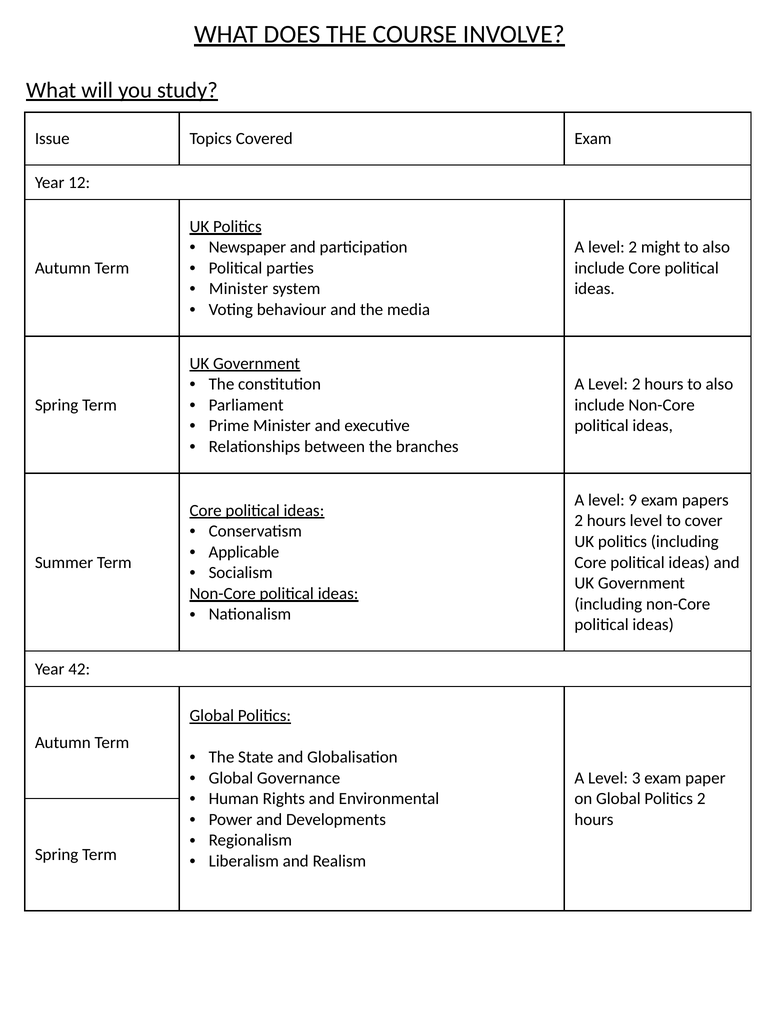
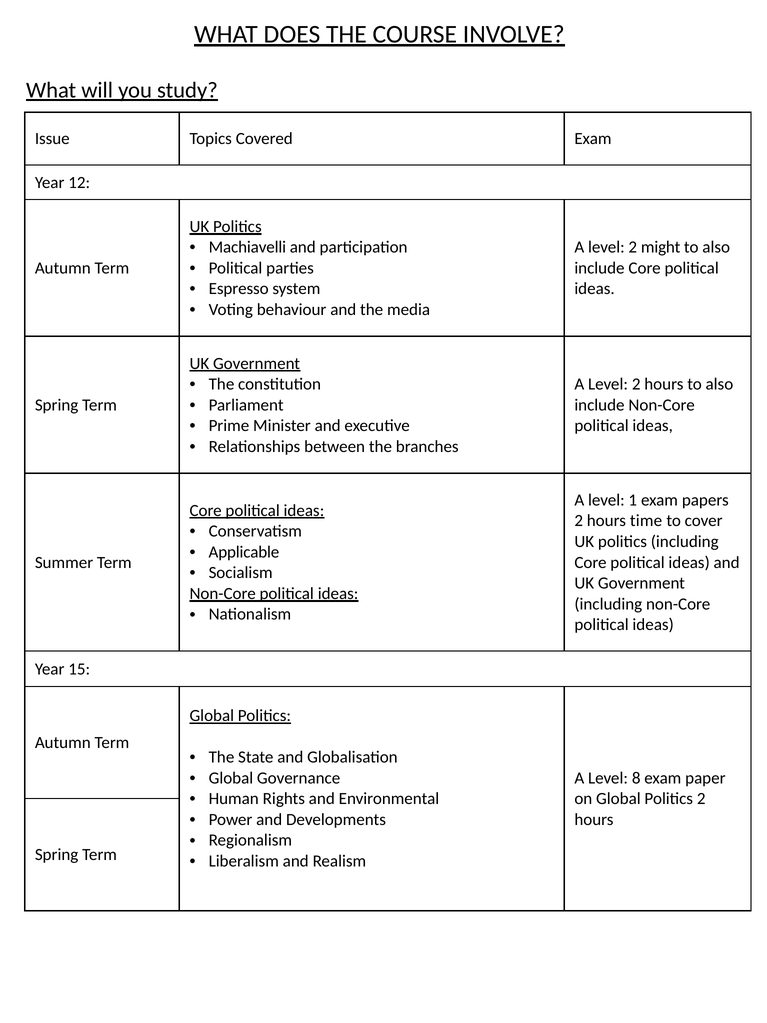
Newspaper: Newspaper -> Machiavelli (247, 247)
Minister: Minister -> Espresso (239, 289)
9: 9 -> 1 (633, 500)
hours level: level -> time (646, 521)
42: 42 -> 15 (79, 669)
3: 3 -> 8 (636, 778)
